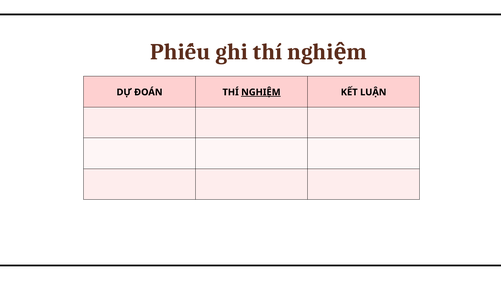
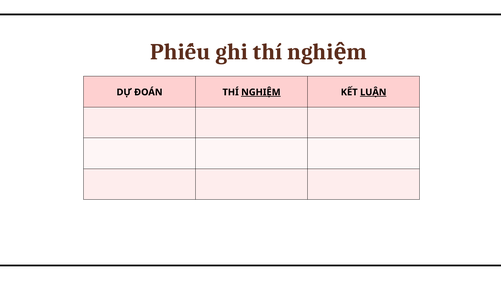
LUẬN underline: none -> present (373, 92)
